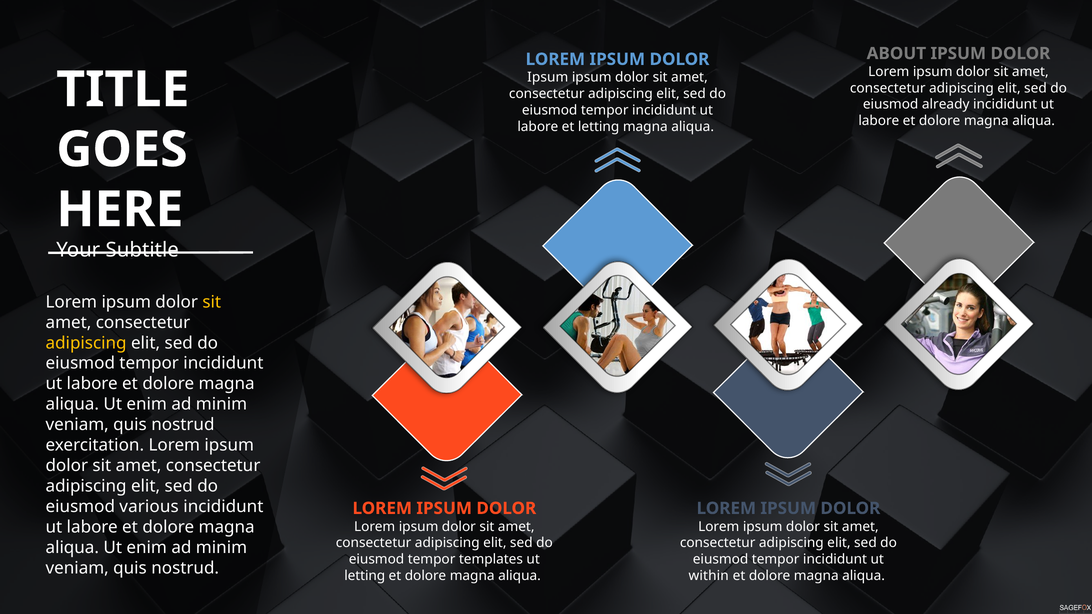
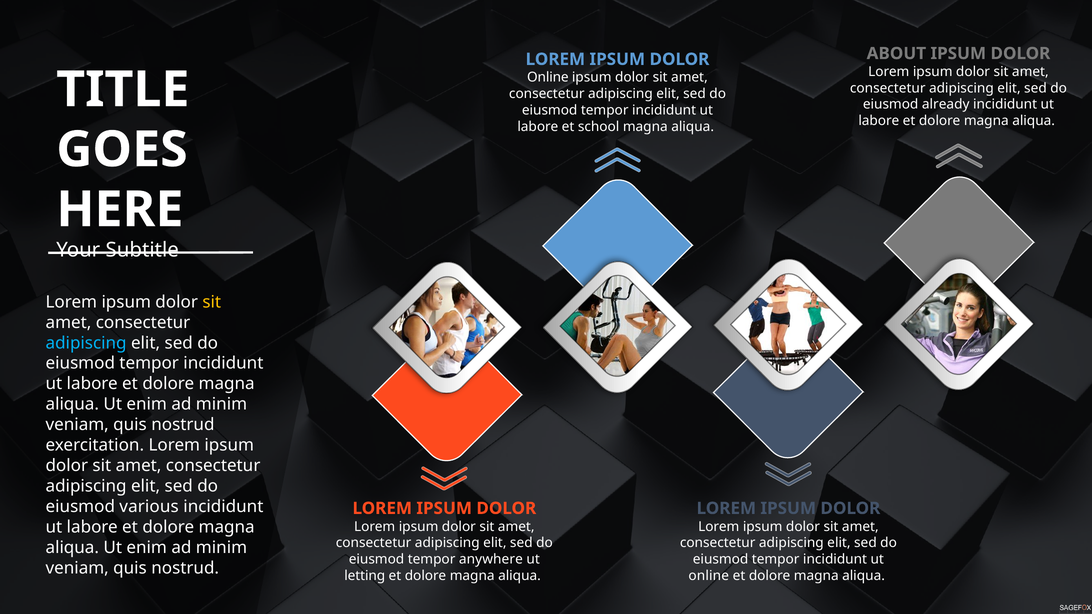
Ipsum: Ipsum -> Online (548, 77)
et letting: letting -> school (599, 127)
adipiscing colour: yellow -> light blue (86, 343)
templates: templates -> anywhere (491, 559)
within: within -> online (709, 576)
